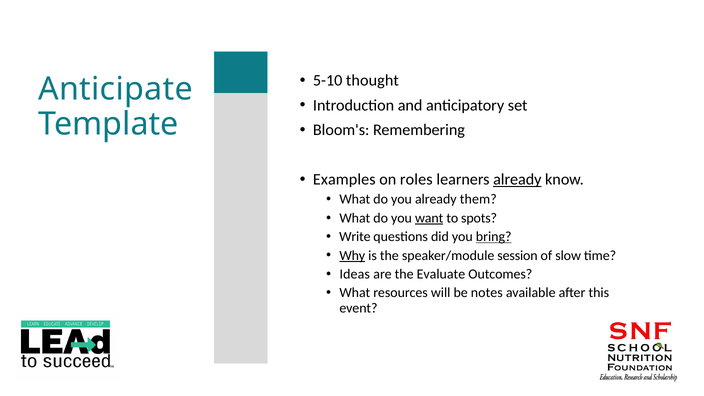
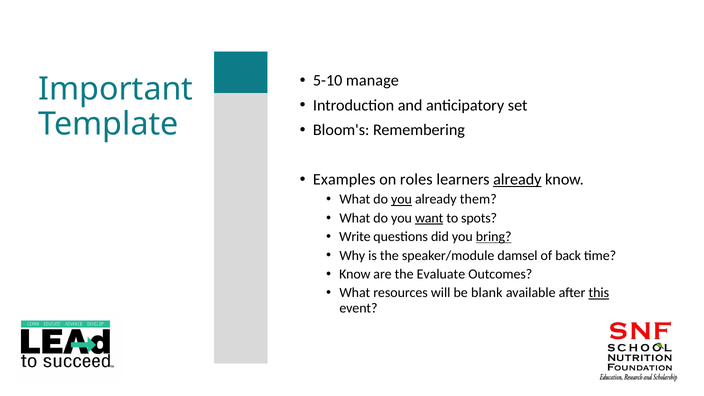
thought: thought -> manage (372, 80)
Anticipate: Anticipate -> Important (116, 89)
you underline: none -> present (402, 199)
Why underline: present -> none (352, 255)
session: session -> damsel (517, 255)
slow: slow -> back (568, 255)
Ideas: Ideas -> Know (355, 274)
notes: notes -> blank (487, 293)
this underline: none -> present (599, 293)
